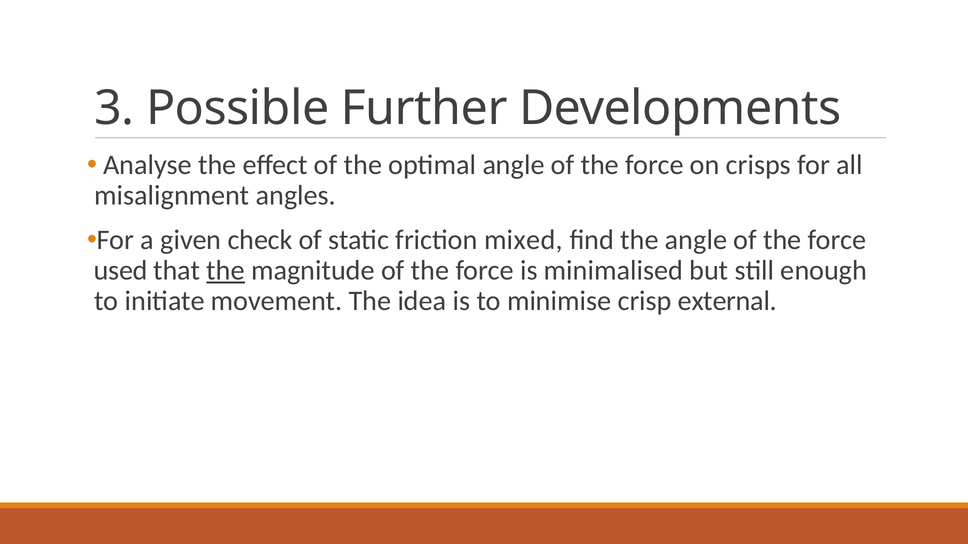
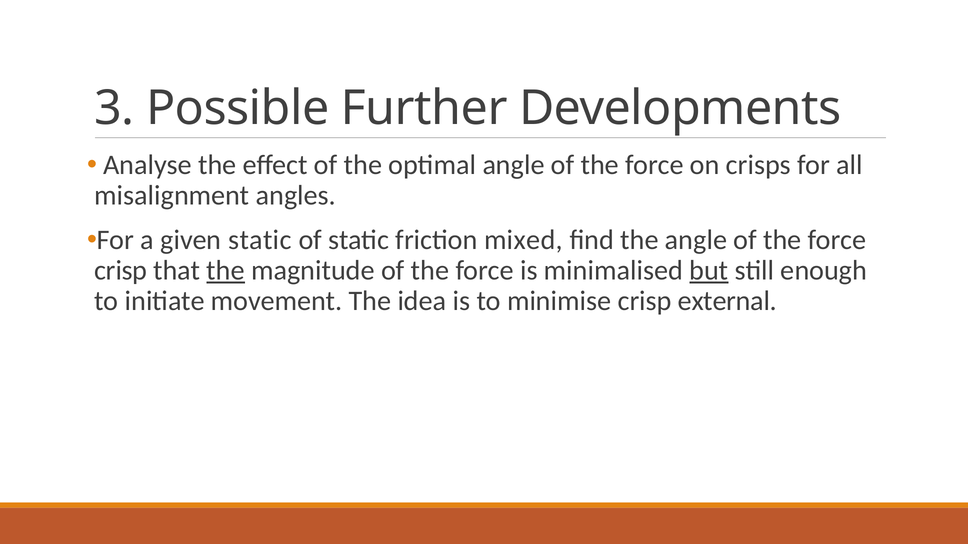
given check: check -> static (260, 240)
used: used -> crisp (121, 271)
but underline: none -> present (709, 271)
